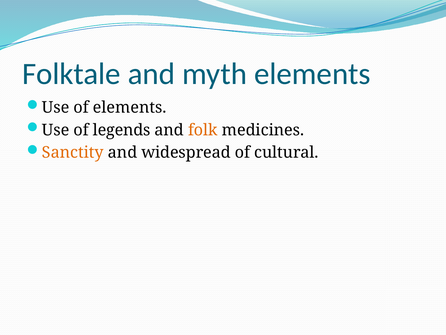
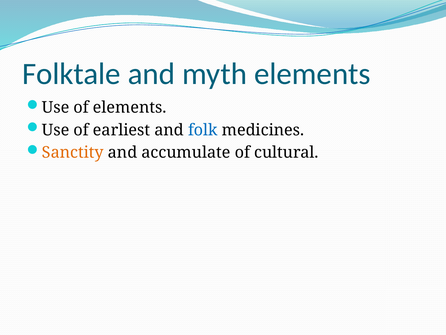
legends: legends -> earliest (122, 130)
folk colour: orange -> blue (203, 130)
widespread: widespread -> accumulate (186, 152)
